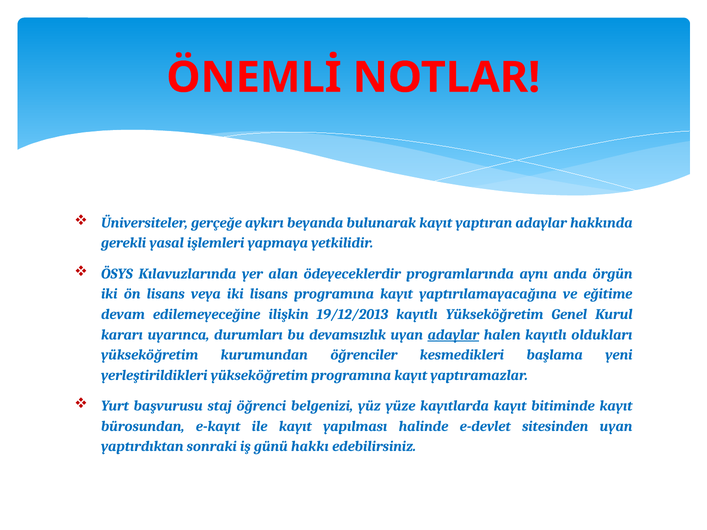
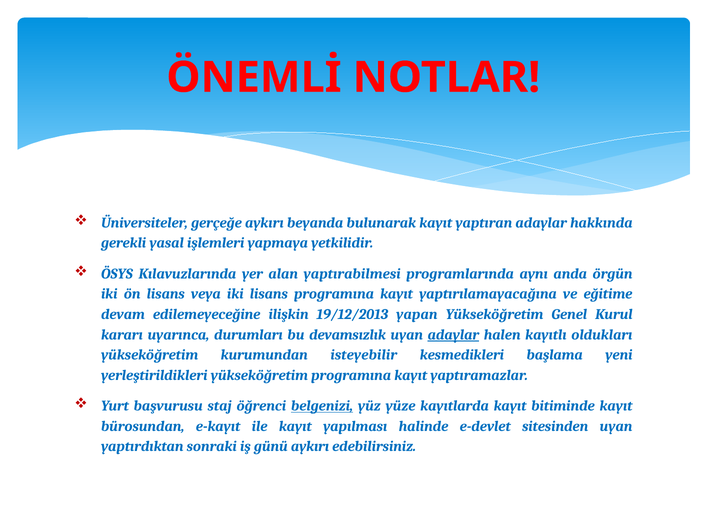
ödeyeceklerdir: ödeyeceklerdir -> yaptırabilmesi (352, 274)
19/12/2013 kayıtlı: kayıtlı -> yapan (417, 315)
öğrenciler: öğrenciler -> isteyebilir (364, 355)
belgenizi underline: none -> present (322, 406)
günü hakkı: hakkı -> aykırı (310, 447)
